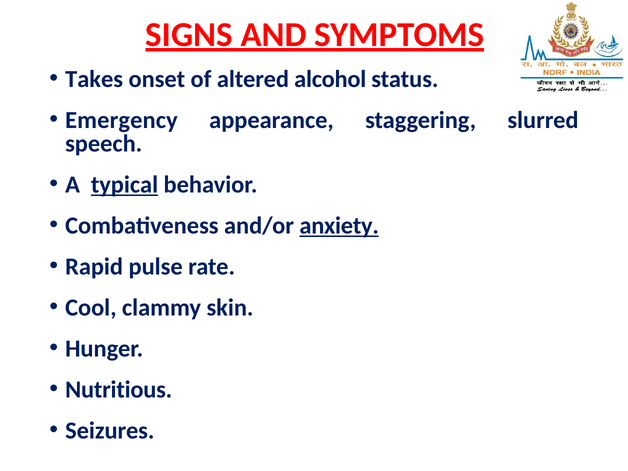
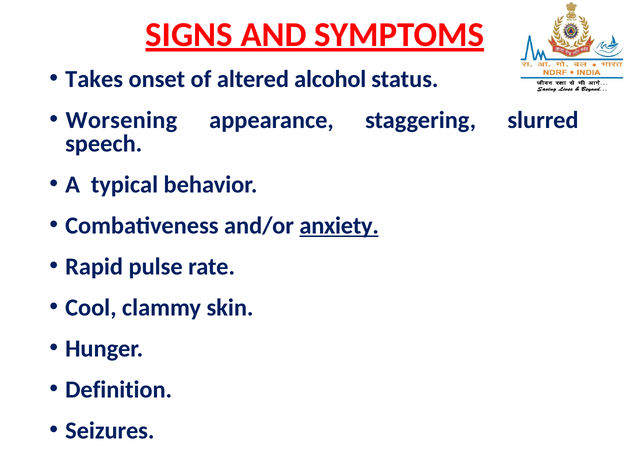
Emergency: Emergency -> Worsening (121, 120)
typical underline: present -> none (124, 185)
Nutritious: Nutritious -> Definition (119, 390)
